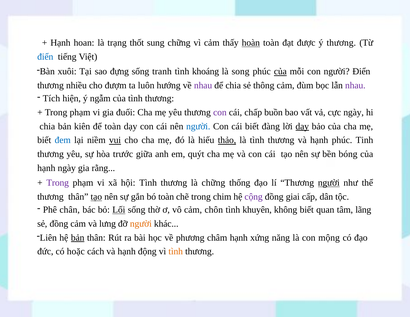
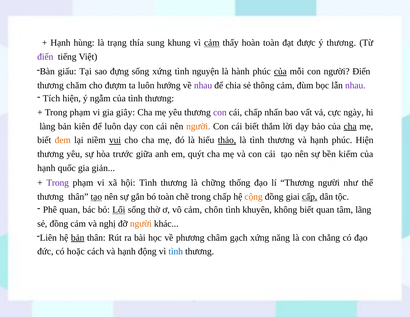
hoan: hoan -> hùng (84, 43)
thốt: thốt -> thía (137, 43)
sung chững: chững -> khung (179, 43)
cảm underline: none -> present (212, 43)
hoàn underline: present -> none (251, 43)
điển colour: blue -> purple (45, 57)
xuôi: xuôi -> giấu (67, 72)
sống tranh: tranh -> xứng (162, 72)
khoáng: khoáng -> nguyện (206, 72)
song: song -> hành (241, 72)
nhiều: nhiều -> chăm (76, 86)
đuối: đuối -> giây (126, 112)
buồn: buồn -> nhấn (273, 112)
chia: chia -> làng (47, 126)
để toàn: toàn -> luôn (113, 126)
người colour: blue -> orange (198, 126)
đàng: đàng -> thắm (271, 126)
dạy underline: present -> none (302, 126)
cha underline: none -> present (350, 126)
đem colour: blue -> orange (63, 140)
phúc Tinh: Tinh -> Hiện (365, 140)
bóng: bóng -> kiếm (348, 154)
hạnh ngày: ngày -> quốc (67, 168)
rằng: rằng -> giản (103, 168)
người underline: present -> none (329, 183)
trong chim: chim -> chấp (222, 197)
cộng colour: purple -> orange (254, 197)
cấp underline: none -> present (310, 197)
Phê chân: chân -> quan (70, 210)
lưng: lưng -> nghị (107, 224)
châm hạnh: hạnh -> gạch (239, 237)
mộng: mộng -> chẳng (329, 237)
tình colour: orange -> blue (176, 251)
